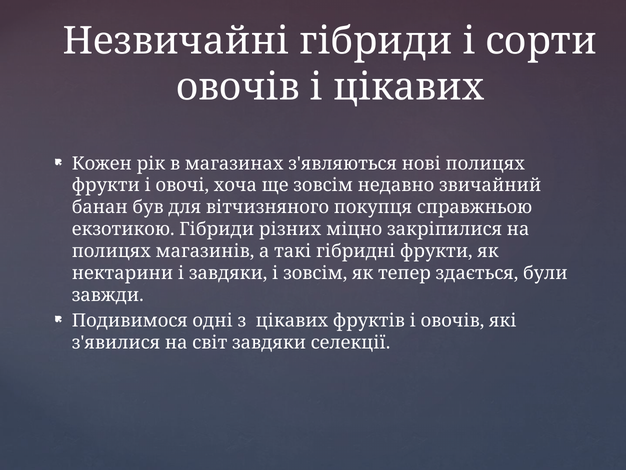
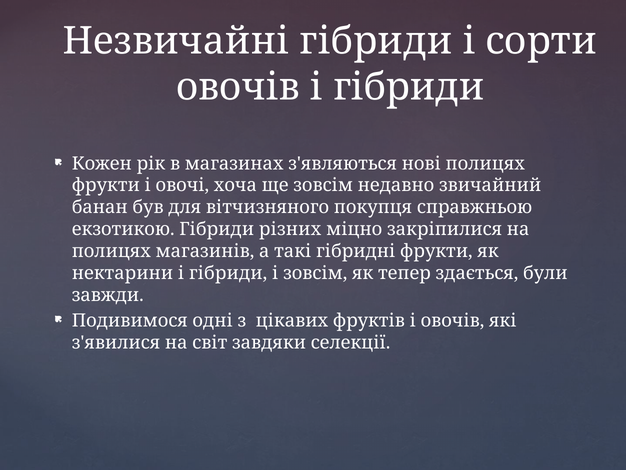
овочів і цікавих: цікавих -> гібриди (409, 87)
нектарини і завдяки: завдяки -> гібриди (228, 273)
